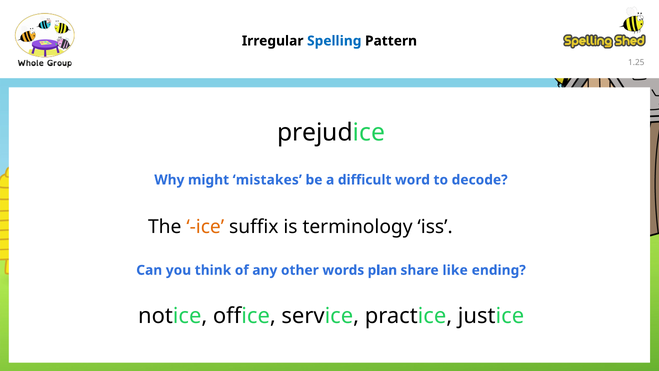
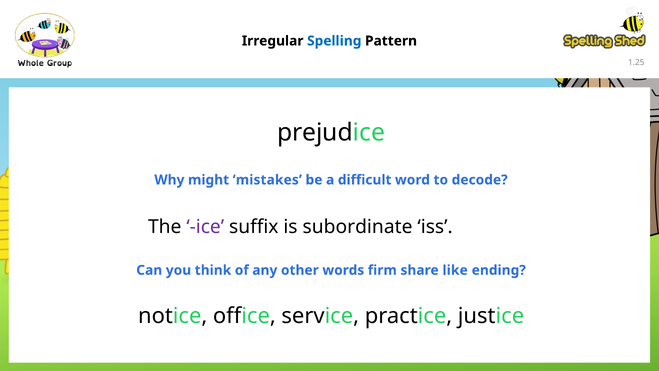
ice colour: orange -> purple (205, 227)
terminology: terminology -> subordinate (358, 227)
plan: plan -> firm (382, 270)
